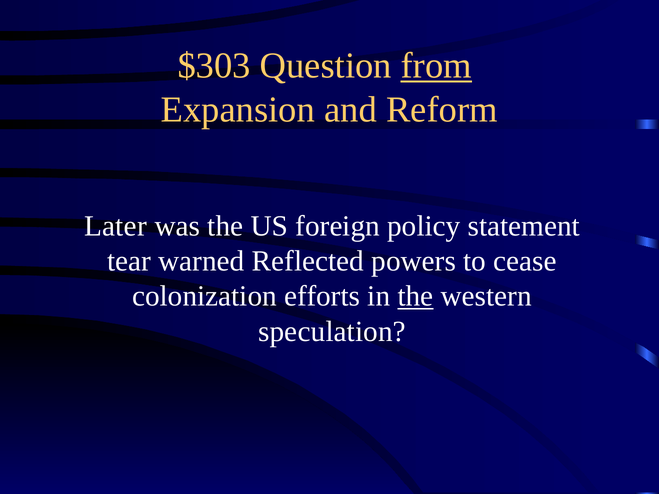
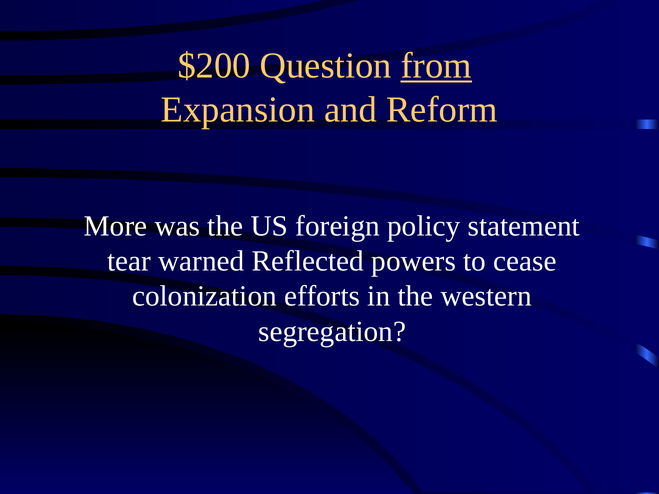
$303: $303 -> $200 (214, 66)
Later: Later -> More (116, 226)
the underline: present -> none (415, 296)
speculation: speculation -> segregation (332, 332)
